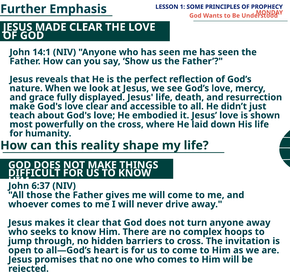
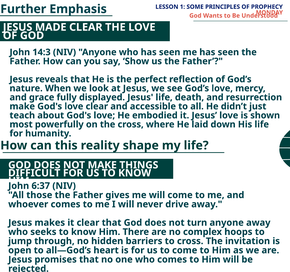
14:1: 14:1 -> 14:3 (42, 52)
